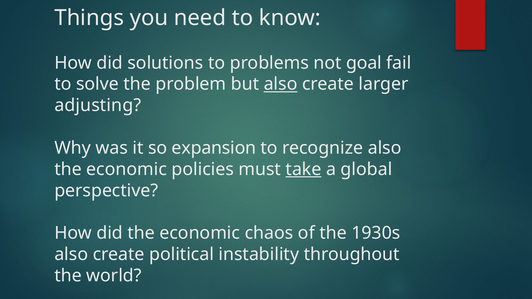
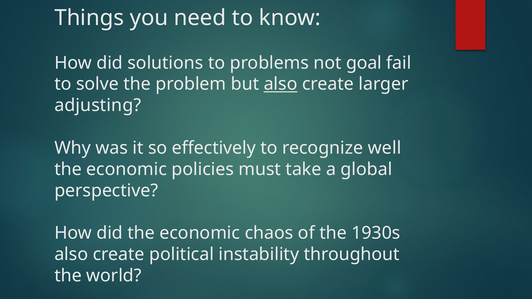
expansion: expansion -> effectively (214, 148)
recognize also: also -> well (385, 148)
take underline: present -> none (304, 169)
